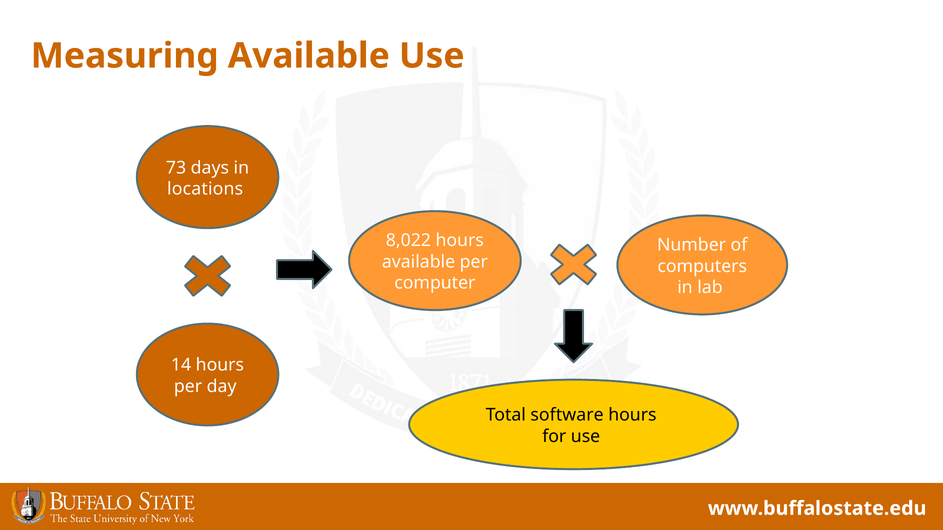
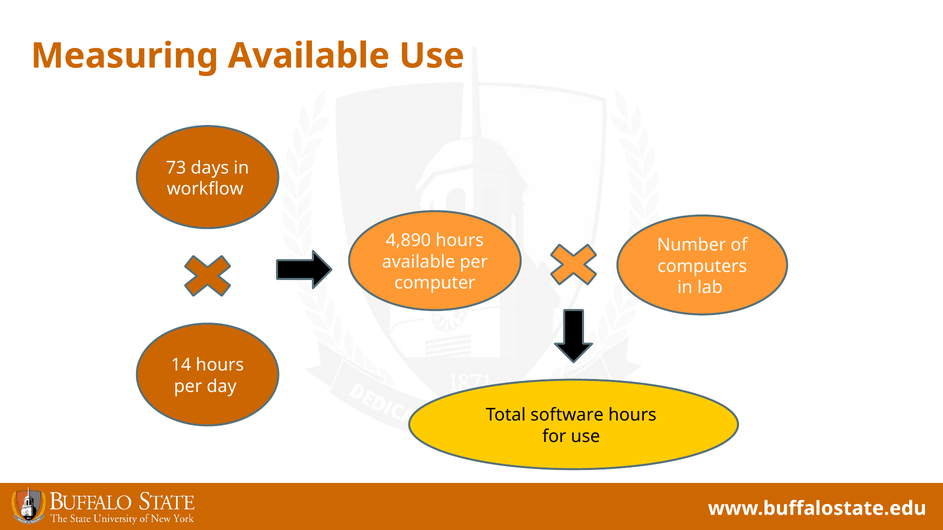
locations: locations -> workflow (205, 189)
8,022: 8,022 -> 4,890 (408, 241)
